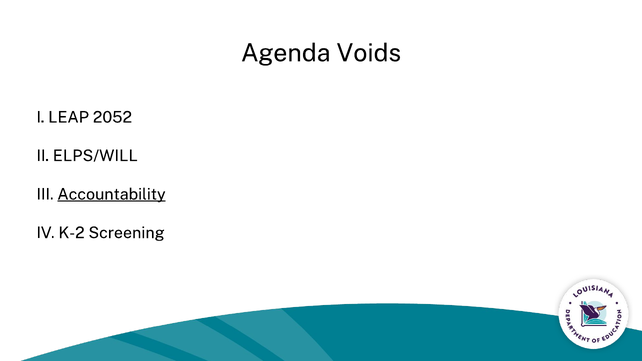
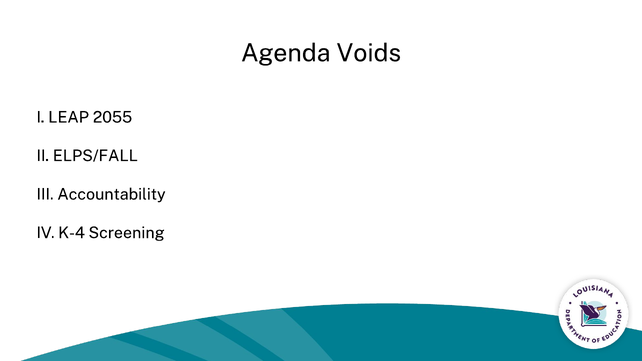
2052: 2052 -> 2055 (113, 117)
ELPS/WILL: ELPS/WILL -> ELPS/FALL (95, 156)
Accountability underline: present -> none (111, 194)
K-2: K-2 -> K-4 (72, 233)
